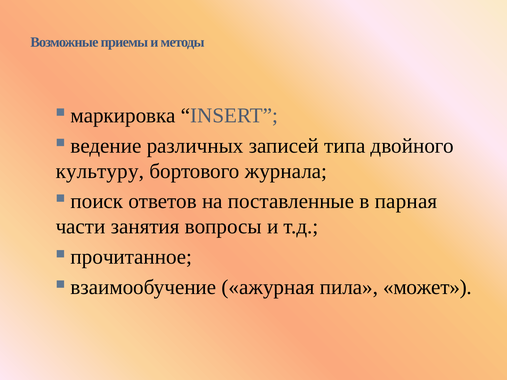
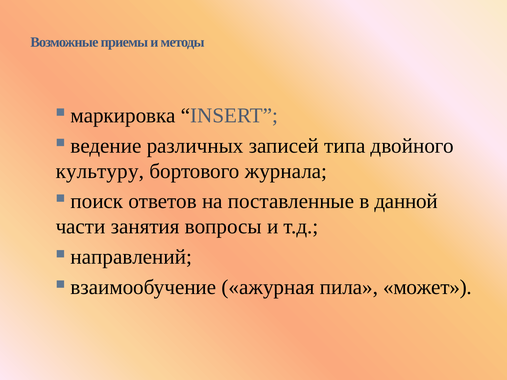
парная: парная -> данной (406, 201)
прочитанное: прочитанное -> направлений (131, 257)
